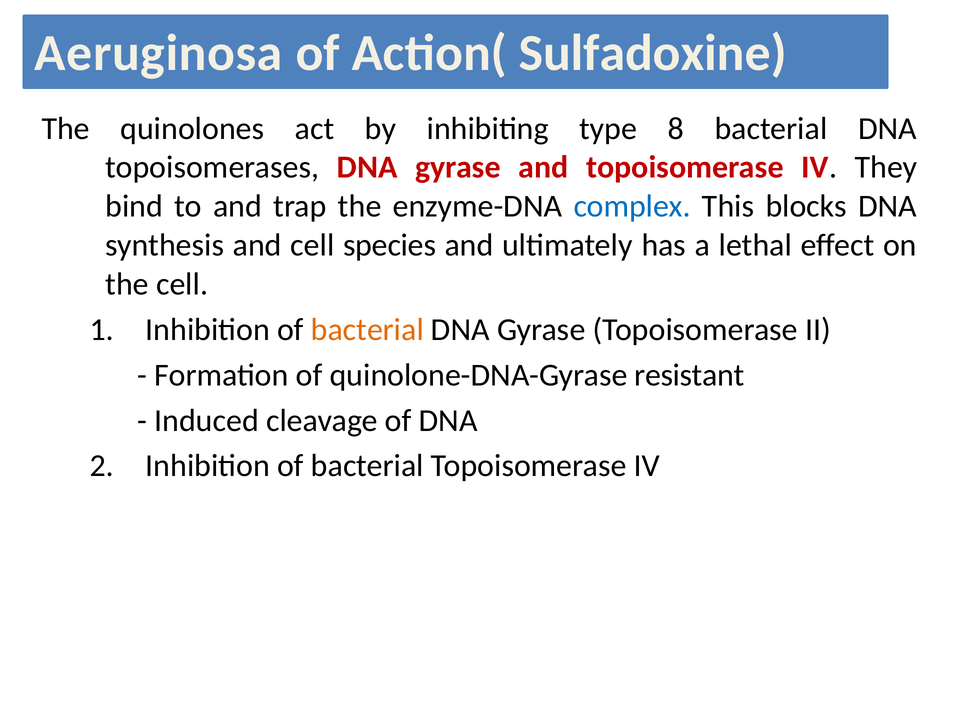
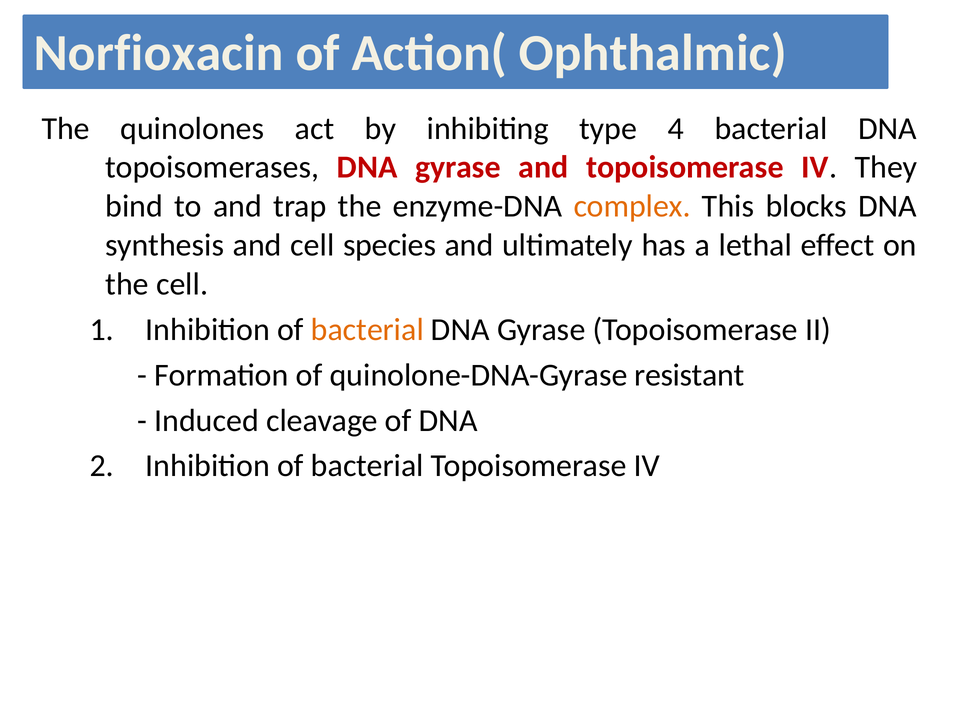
Aeruginosa: Aeruginosa -> Norfioxacin (159, 53)
Sulfadoxine: Sulfadoxine -> Ophthalmic (653, 53)
8: 8 -> 4 (676, 129)
complex colour: blue -> orange (632, 207)
